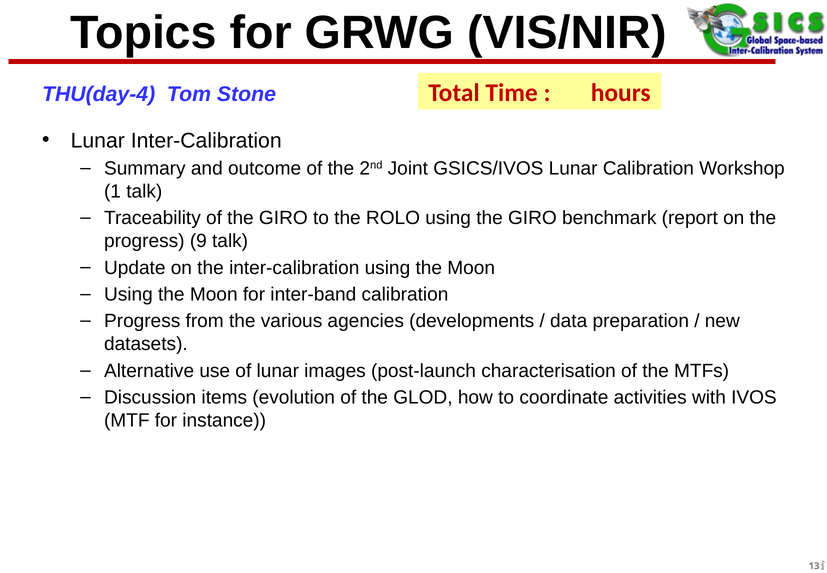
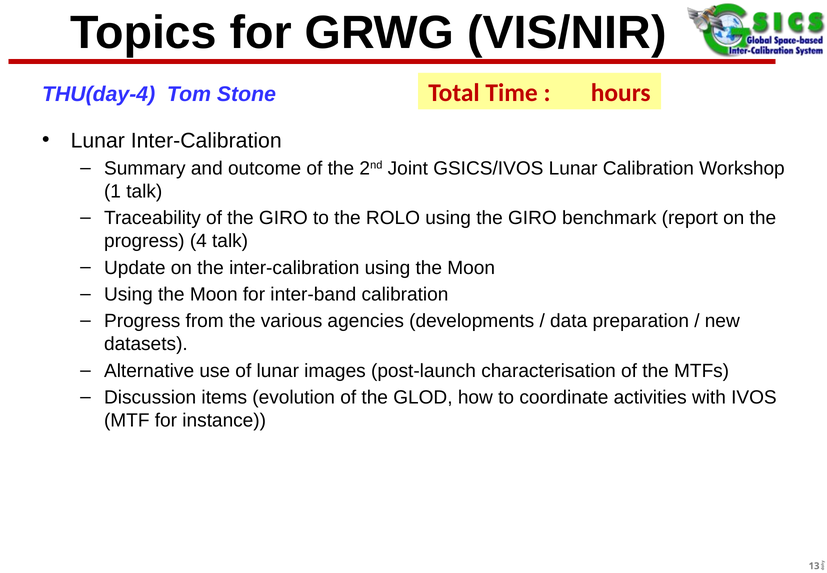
9: 9 -> 4 (198, 241)
